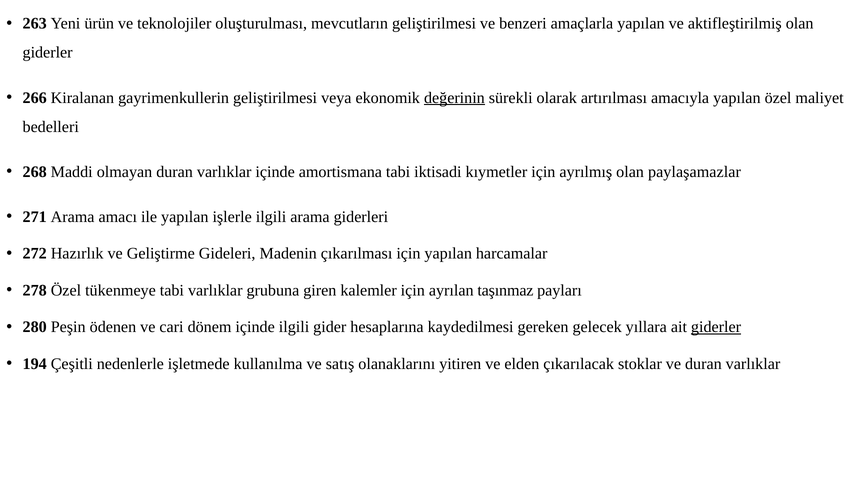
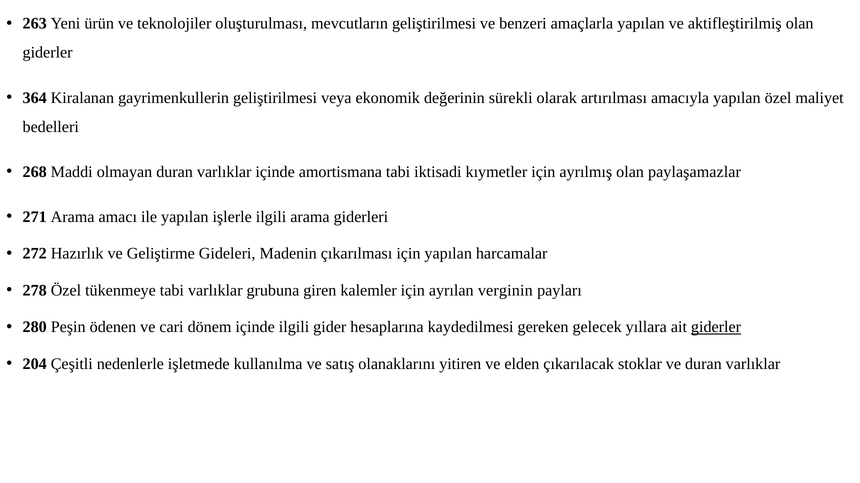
266: 266 -> 364 (35, 98)
değerinin underline: present -> none (454, 98)
taşınmaz: taşınmaz -> verginin (505, 291)
194: 194 -> 204 (35, 364)
